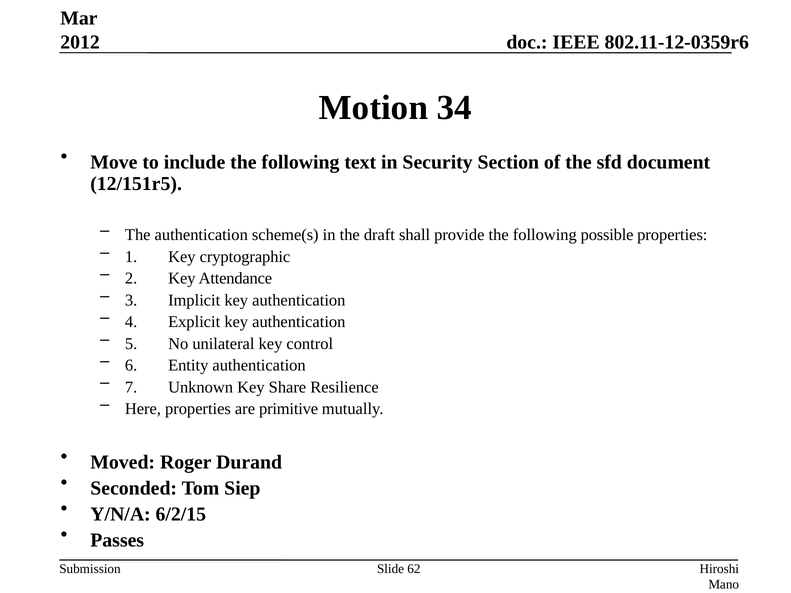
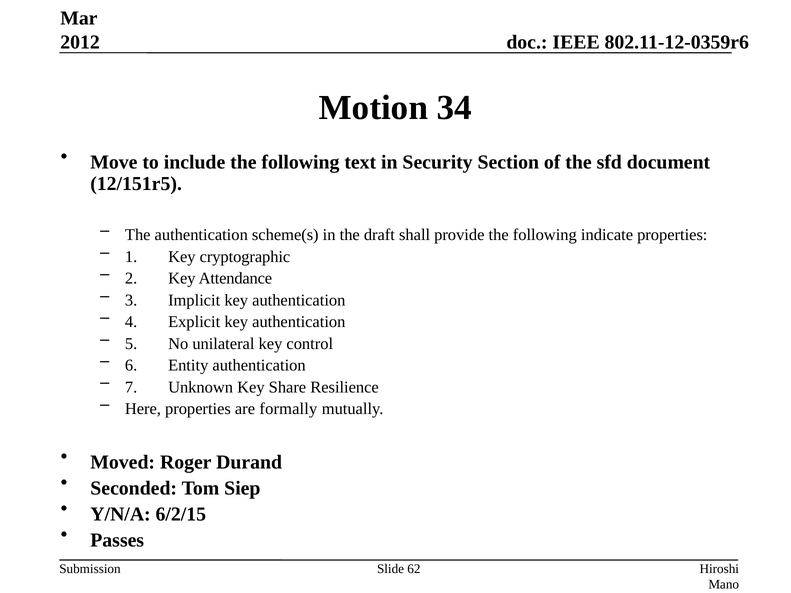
possible: possible -> indicate (607, 235)
primitive: primitive -> formally (288, 409)
